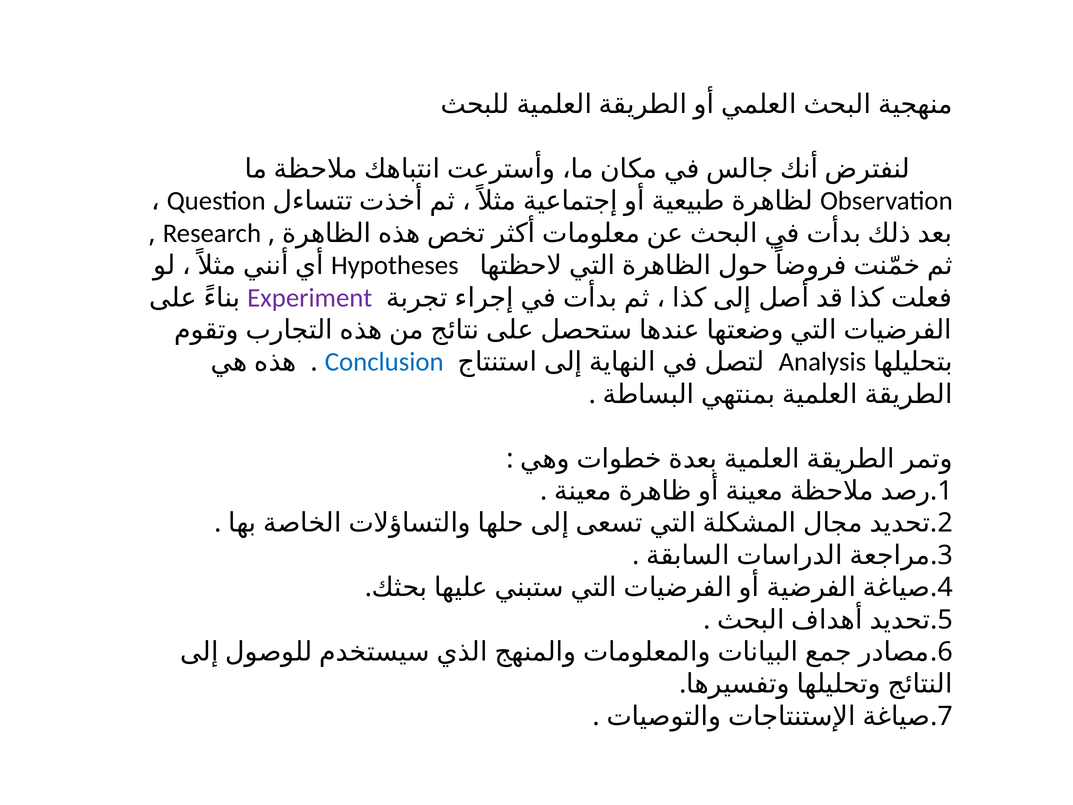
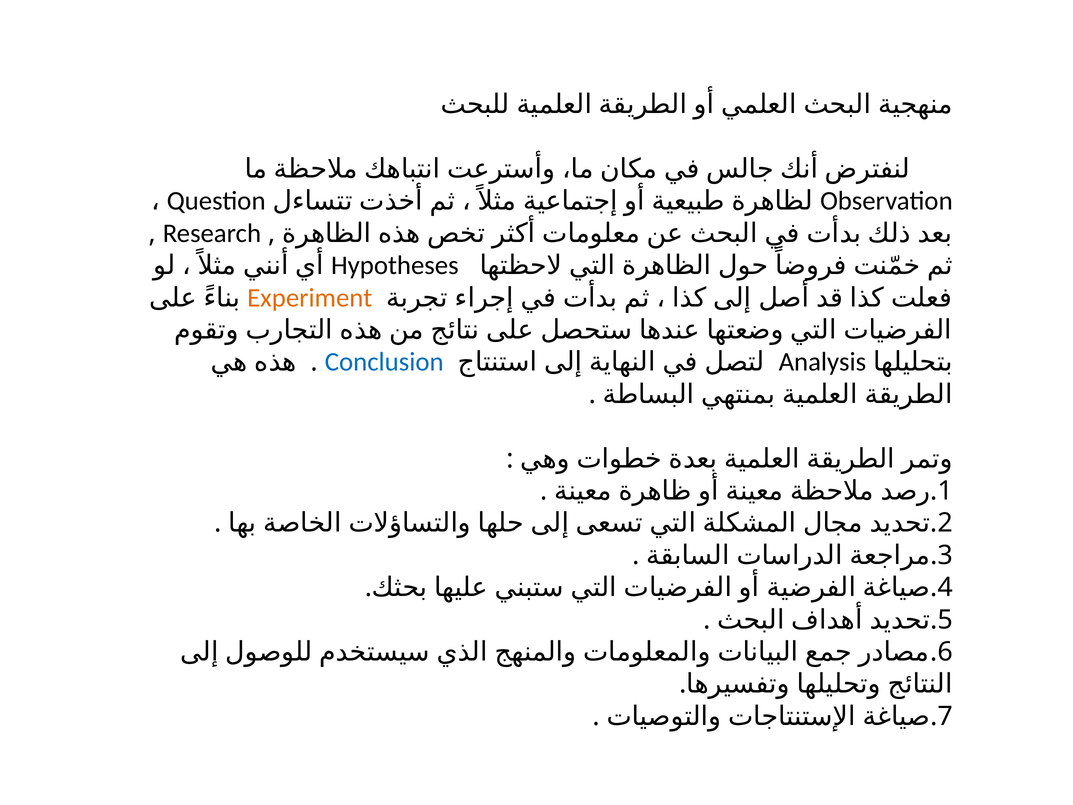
Experiment colour: purple -> orange (310, 298)
